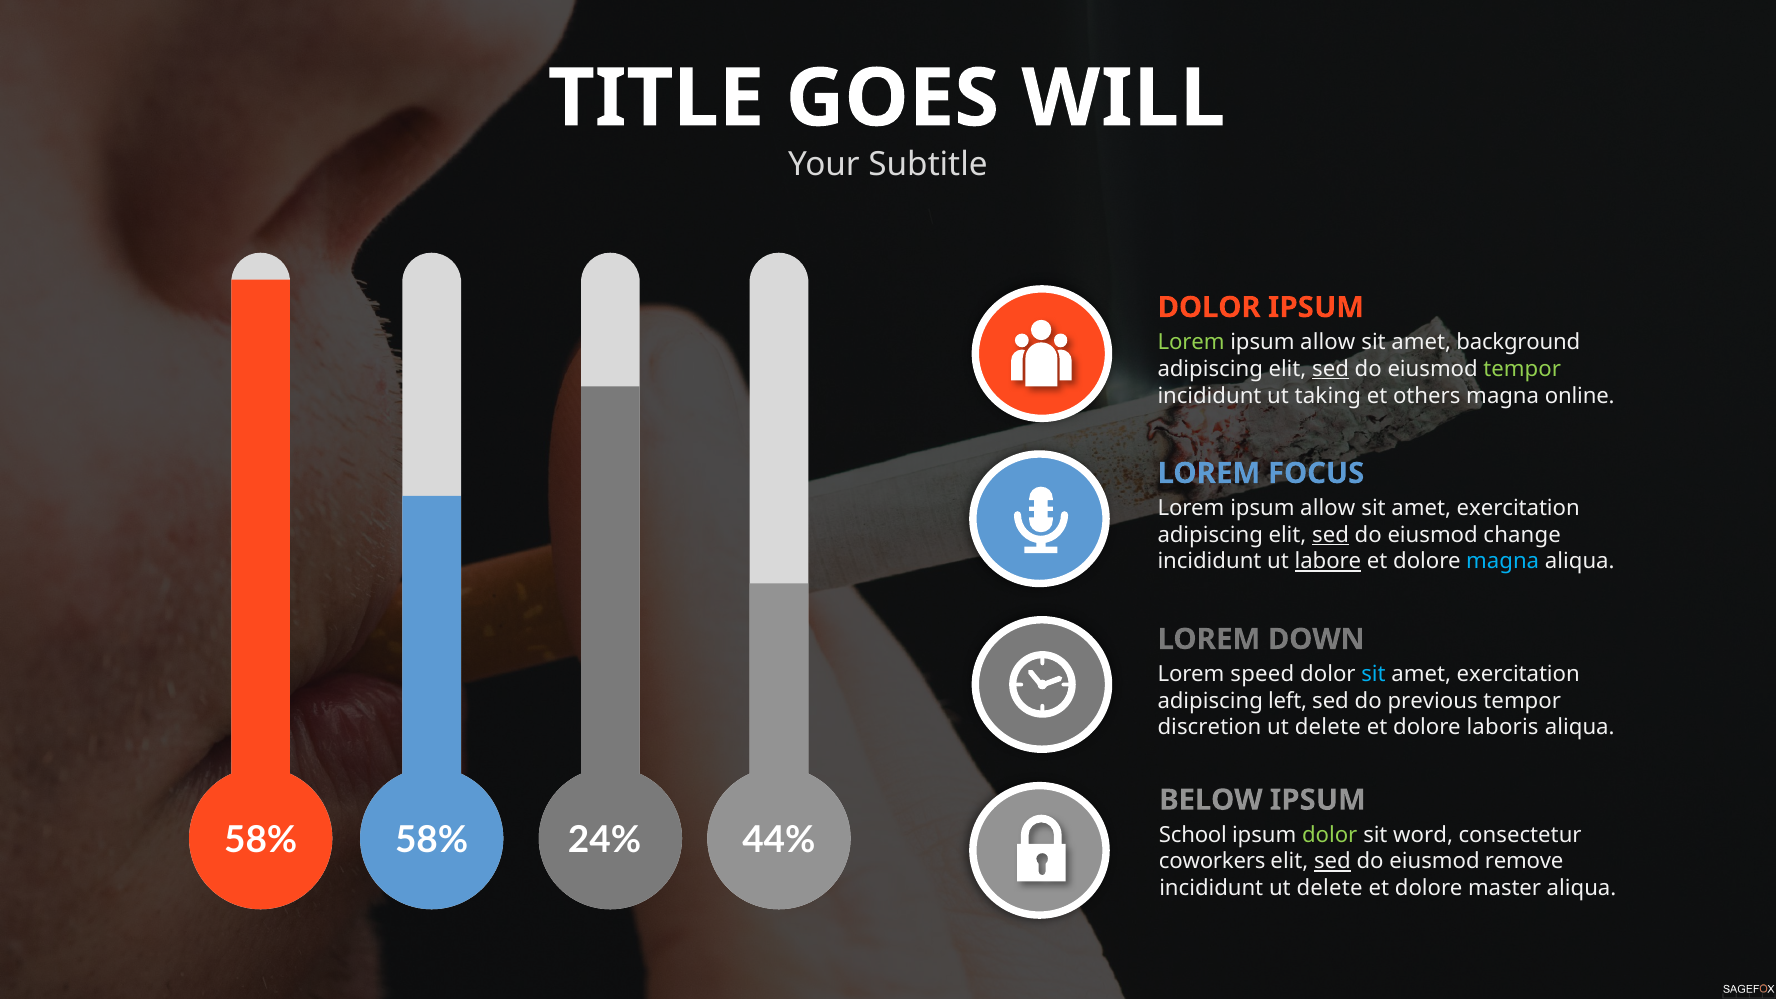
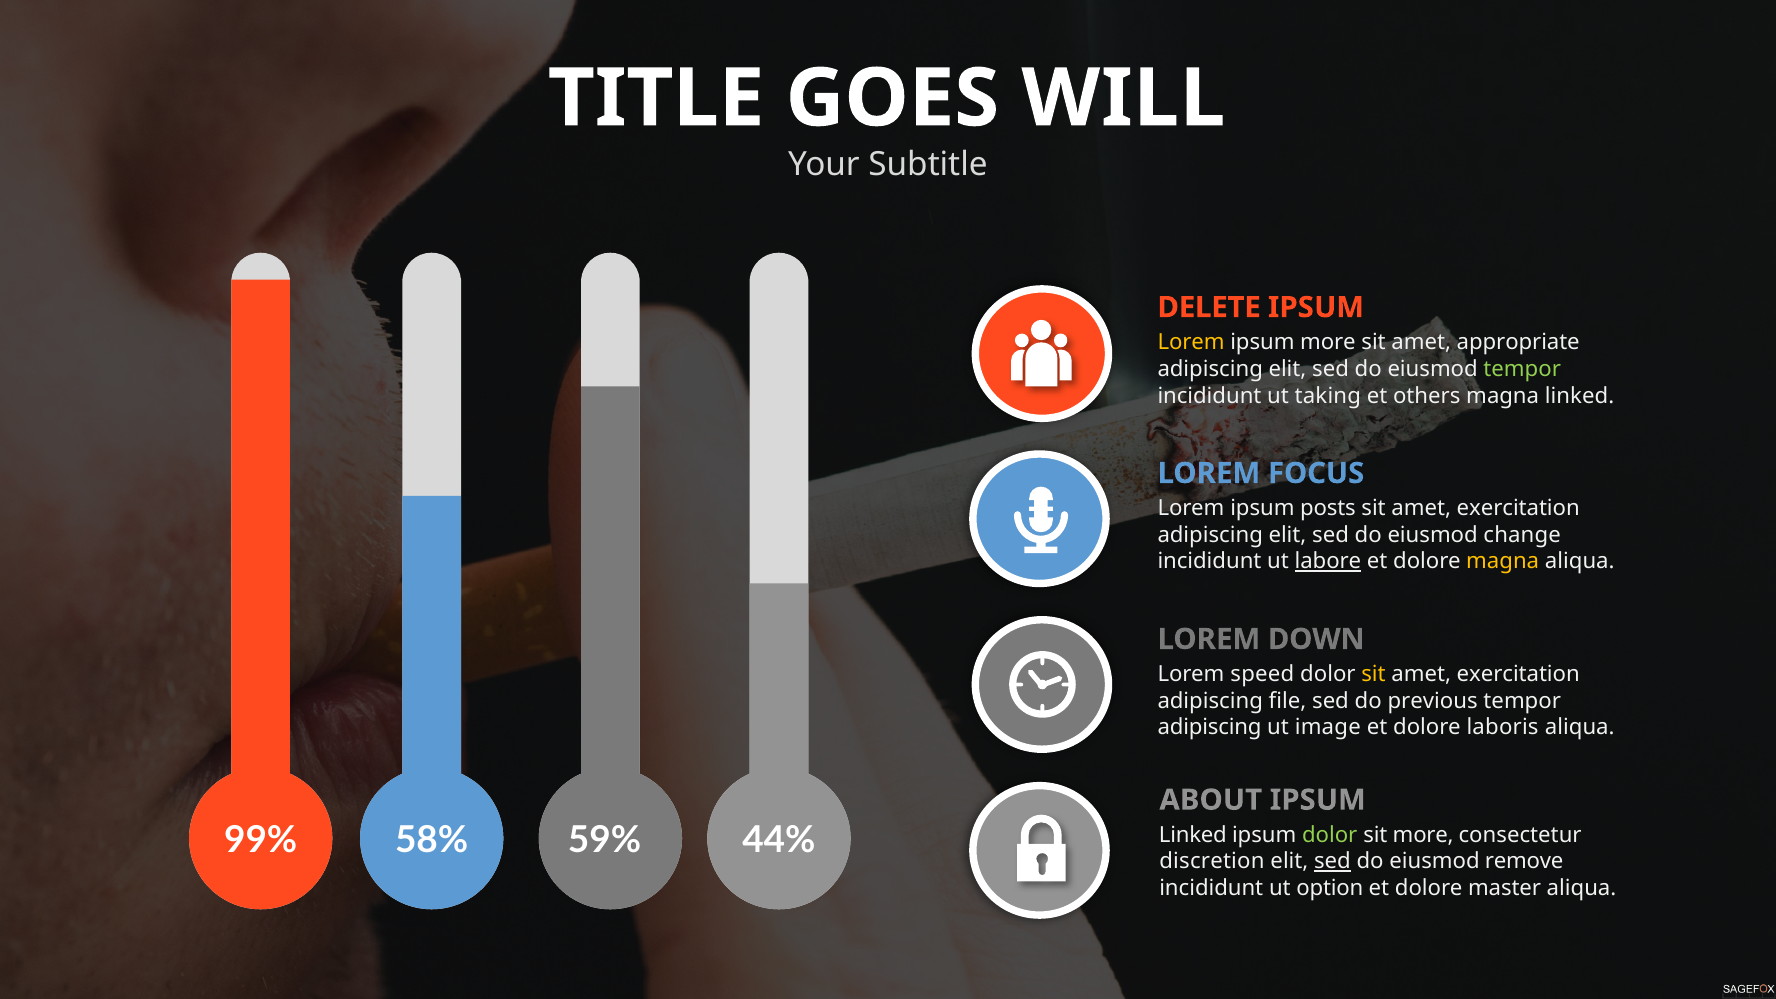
DOLOR: DOLOR -> DELETE (1209, 307)
Lorem colour: light green -> yellow (1191, 342)
allow: allow -> more (1328, 342)
background: background -> appropriate (1518, 342)
sed underline: present -> none (1331, 369)
magna online: online -> linked (1580, 396)
allow: allow -> posts (1328, 508)
sed underline: present -> none (1331, 535)
magna colour: light blue -> yellow (1503, 562)
sit colour: light blue -> yellow (1374, 674)
left: left -> file (1287, 701)
discretion: discretion -> adipiscing (1210, 728)
delete: delete -> image (1328, 728)
BELOW: BELOW -> ABOUT (1211, 800)
58%: 58% -> 99% (261, 840)
24%: 24% -> 59% (605, 840)
School: School -> Linked (1193, 835)
sit word: word -> more (1423, 835)
coworkers: coworkers -> discretion (1212, 862)
incididunt ut delete: delete -> option (1330, 888)
